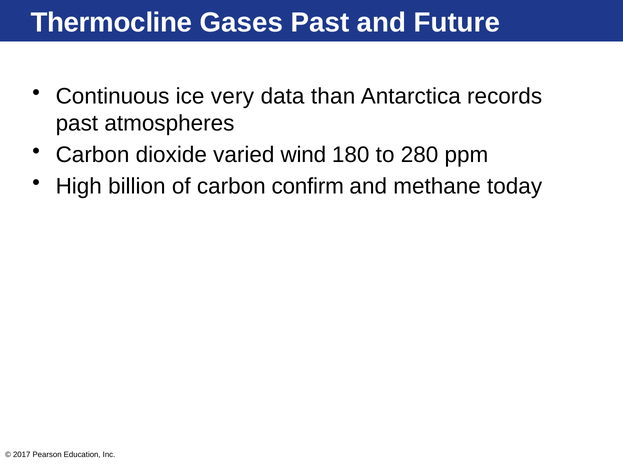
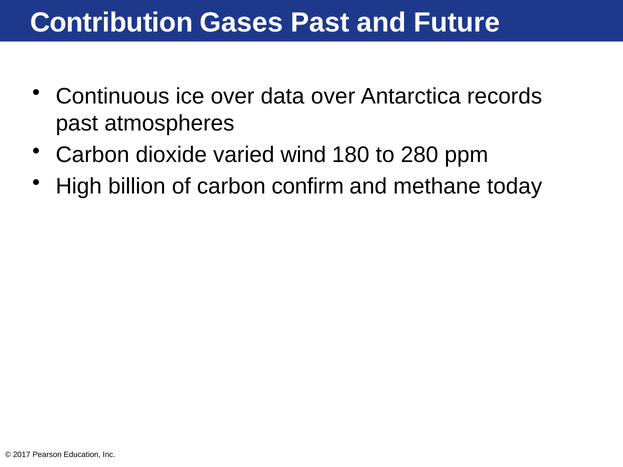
Thermocline: Thermocline -> Contribution (111, 23)
ice very: very -> over (233, 97)
data than: than -> over (333, 97)
